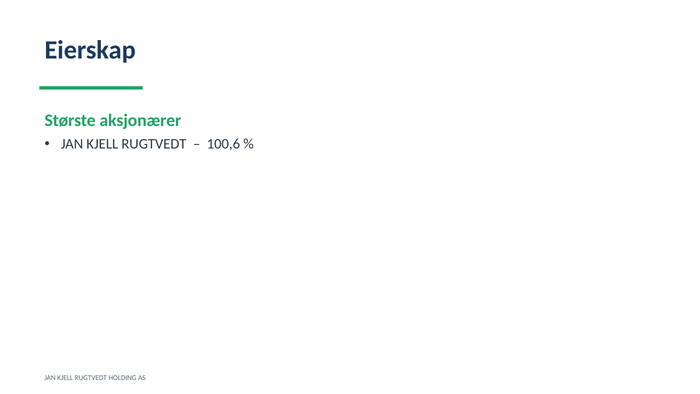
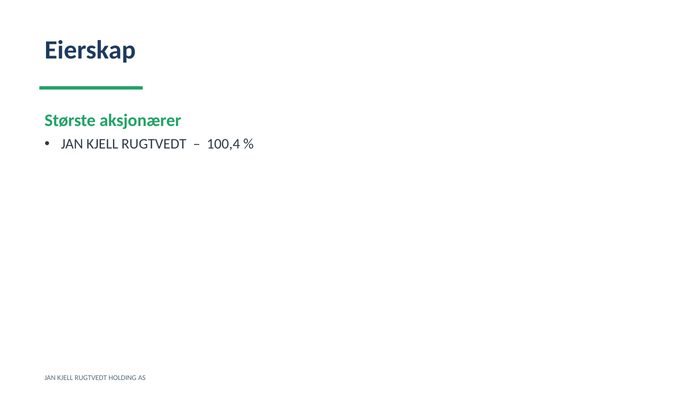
100,6: 100,6 -> 100,4 (223, 144)
